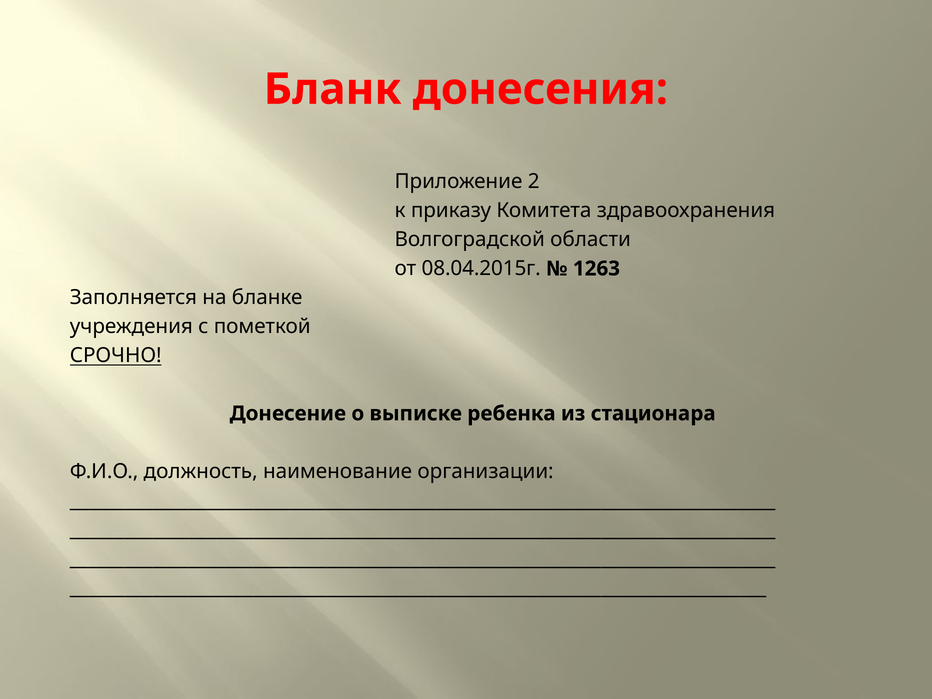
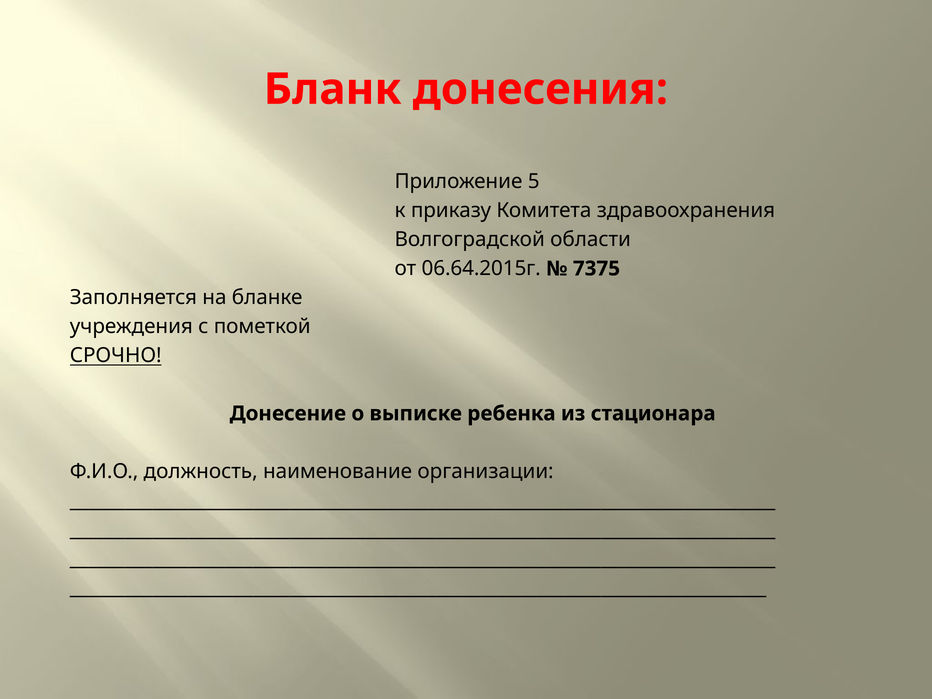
2: 2 -> 5 (534, 182)
08.04.2015г: 08.04.2015г -> 06.64.2015г (481, 269)
1263: 1263 -> 7375 (596, 269)
